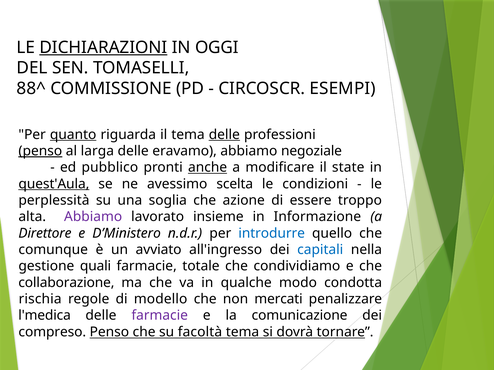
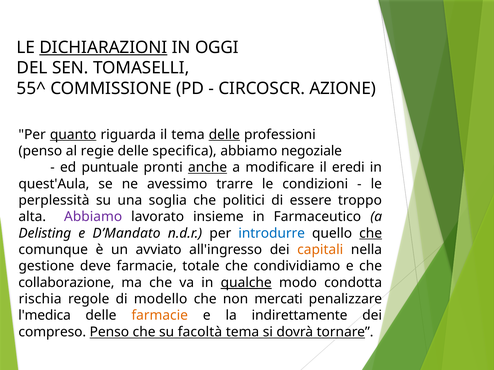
88^: 88^ -> 55^ (31, 89)
ESEMPI: ESEMPI -> AZIONE (343, 89)
penso underline: present -> none (40, 151)
larga: larga -> regie (97, 151)
eravamo: eravamo -> specifica (185, 151)
pubblico: pubblico -> puntuale (110, 168)
state: state -> eredi (348, 168)
quest'Aula underline: present -> none (54, 184)
scelta: scelta -> trarre (235, 184)
azione: azione -> politici (244, 201)
Informazione: Informazione -> Farmaceutico (317, 217)
Direttore: Direttore -> Delisting (45, 234)
D’Ministero: D’Ministero -> D’Mandato (126, 234)
che underline: none -> present (371, 234)
capitali colour: blue -> orange (320, 250)
quali: quali -> deve (95, 266)
qualche underline: none -> present (246, 283)
farmacie colour: purple -> orange (160, 316)
comunicazione: comunicazione -> indirettamente (300, 316)
